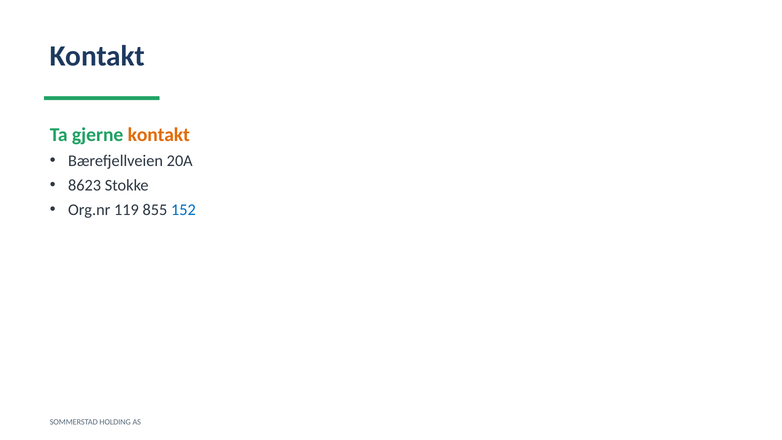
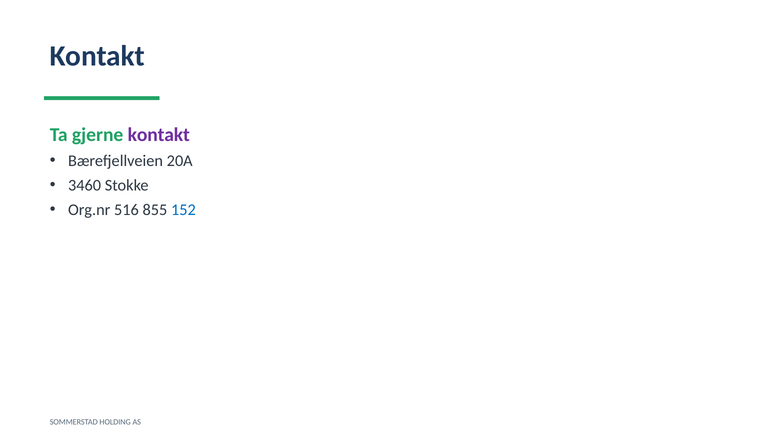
kontakt colour: orange -> purple (159, 135)
8623: 8623 -> 3460 (85, 185)
119: 119 -> 516 (126, 210)
